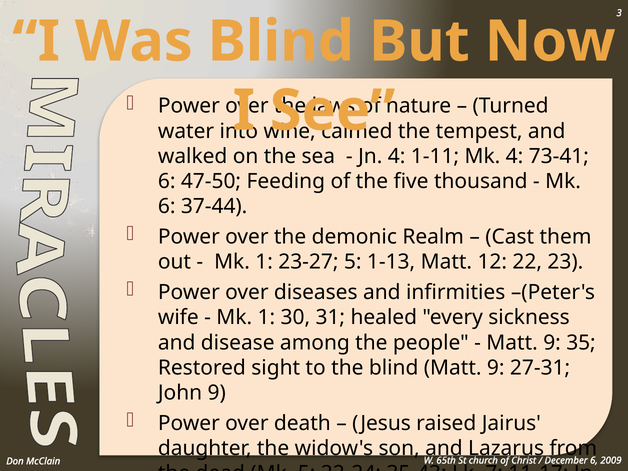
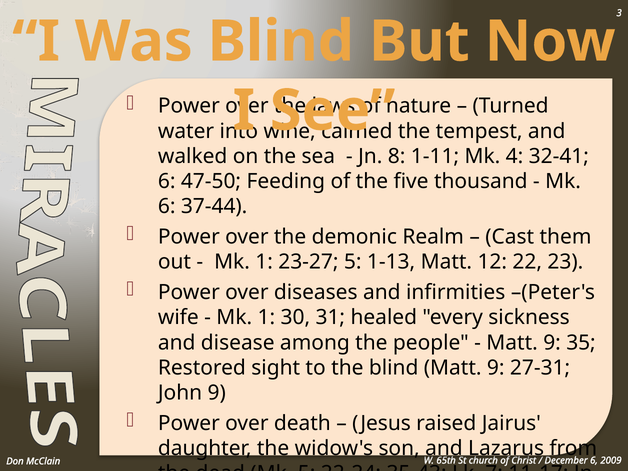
4: 4 -> 8 (397, 156)
73-41: 73-41 -> 32-41 (559, 156)
